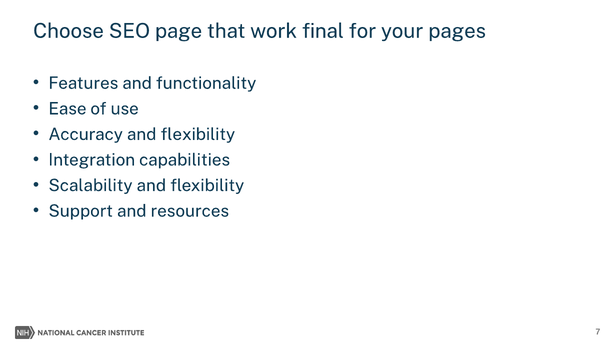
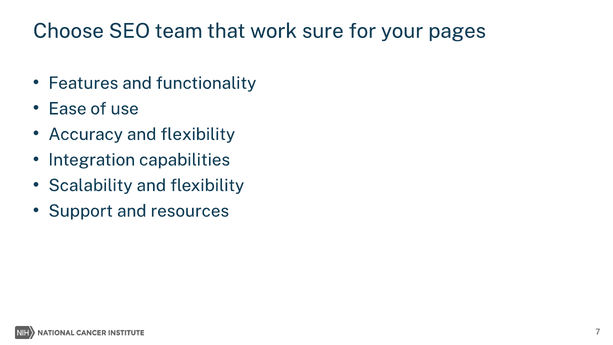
page: page -> team (179, 31)
final: final -> sure (323, 31)
